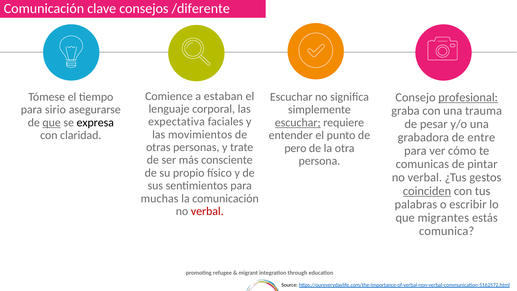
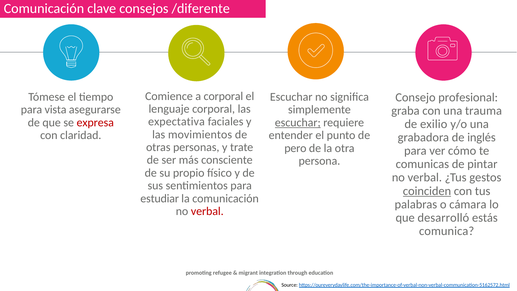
a estaban: estaban -> corporal (223, 96)
profesional underline: present -> none (468, 97)
sirio: sirio -> vista (56, 110)
que underline: present -> none (52, 122)
expresa colour: black -> red (95, 122)
pesar: pesar -> exilio (434, 124)
entre: entre -> inglés (481, 137)
muchas: muchas -> estudiar (160, 198)
escribir: escribir -> cámara (468, 204)
migrantes: migrantes -> desarrolló (443, 218)
